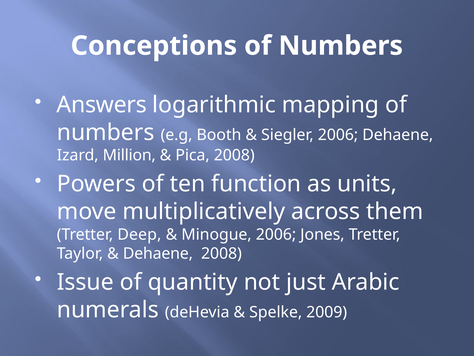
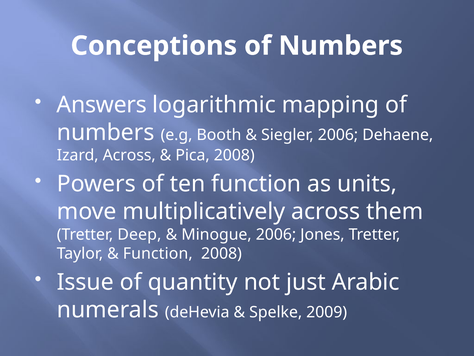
Izard Million: Million -> Across (129, 155)
Dehaene: Dehaene -> Function (158, 253)
